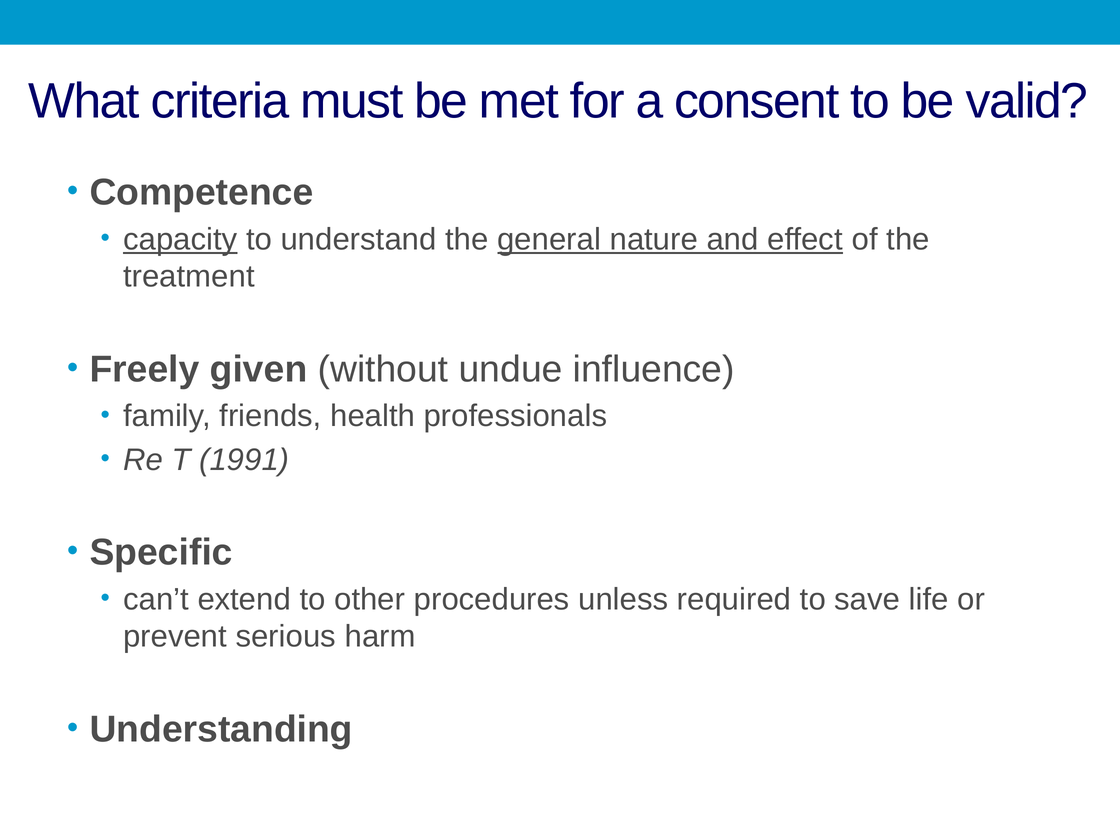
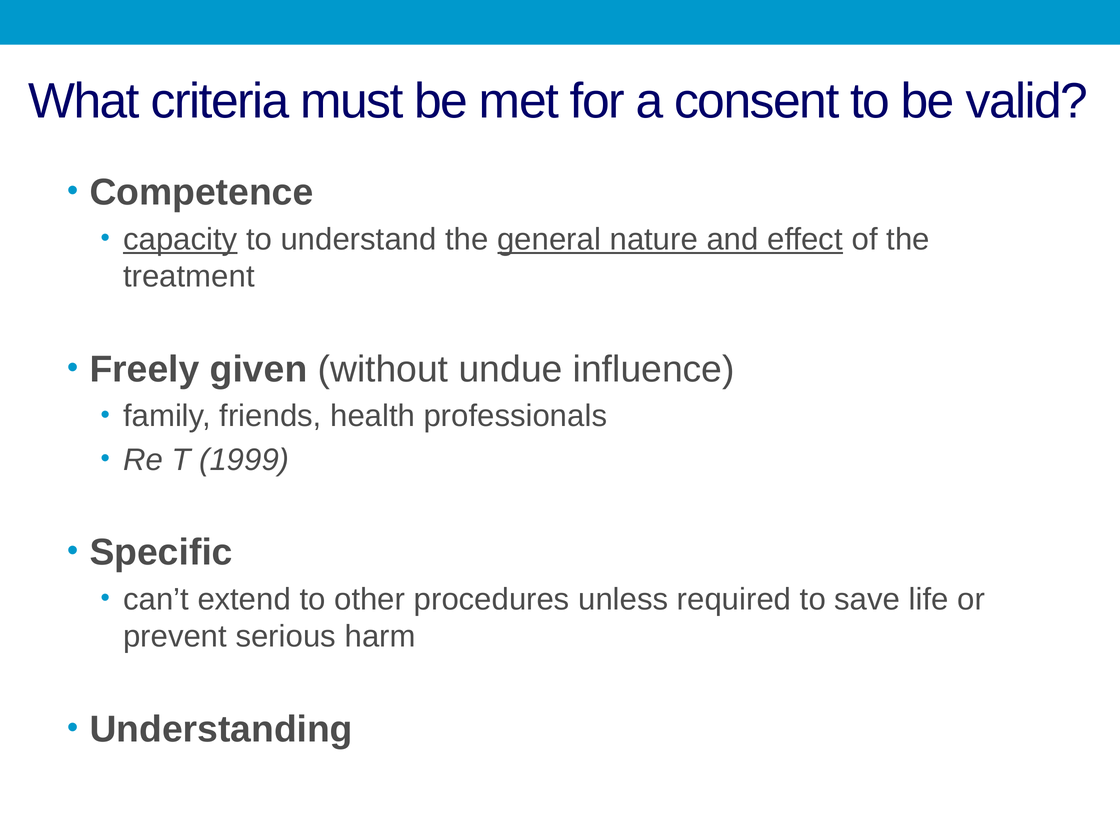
1991: 1991 -> 1999 (244, 460)
